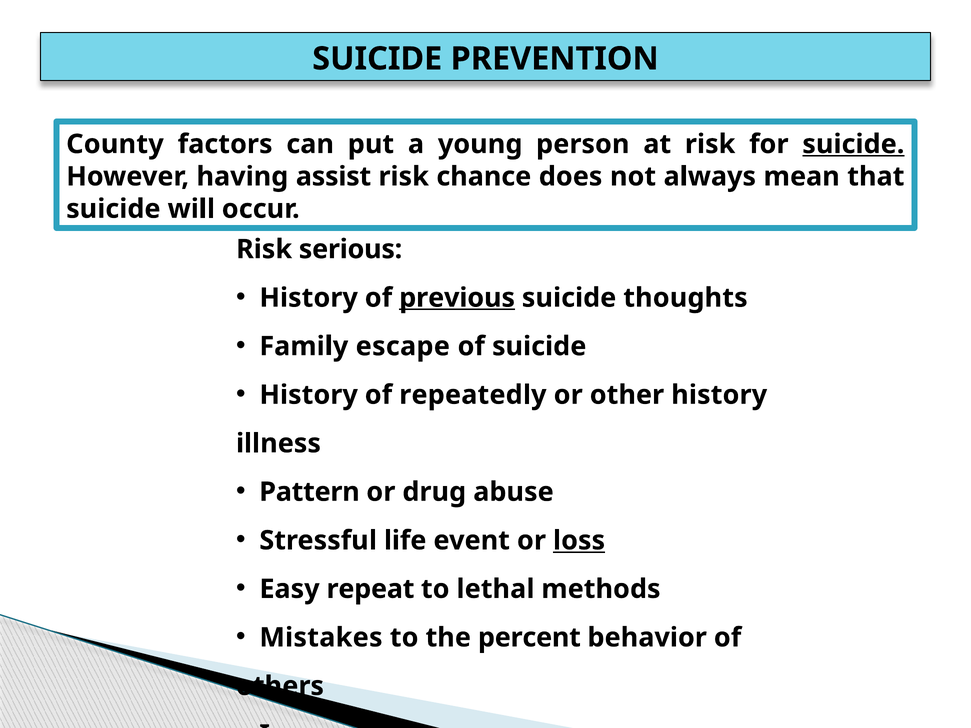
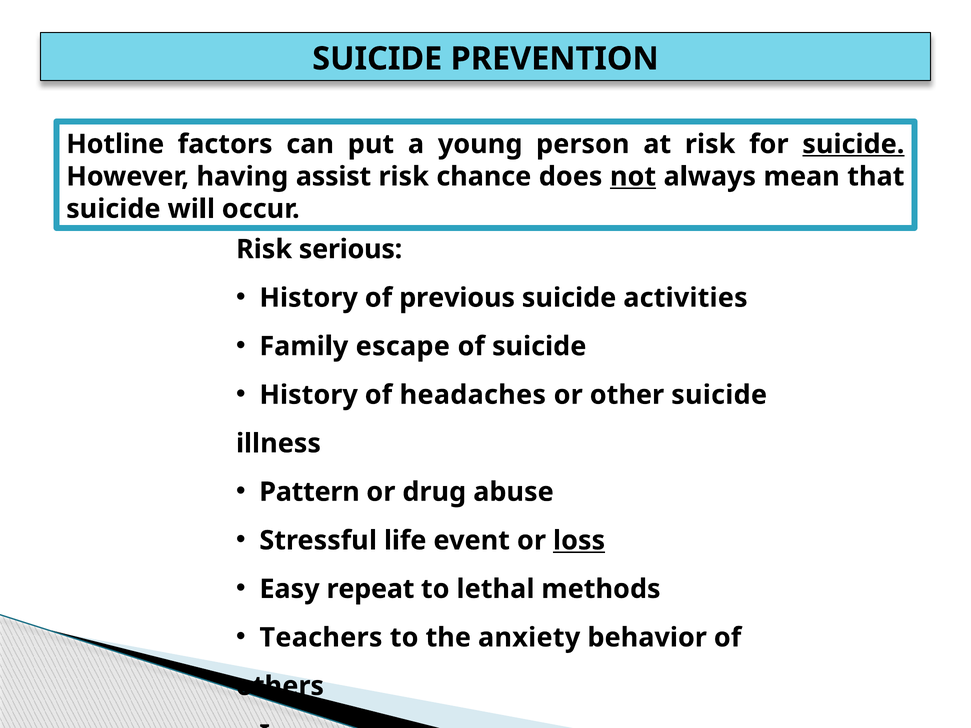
County: County -> Hotline (115, 144)
not underline: none -> present (633, 177)
previous underline: present -> none (457, 298)
thoughts: thoughts -> activities (685, 298)
repeatedly: repeatedly -> headaches (473, 395)
other history: history -> suicide (719, 395)
Mistakes: Mistakes -> Teachers (321, 638)
percent: percent -> anxiety (529, 638)
